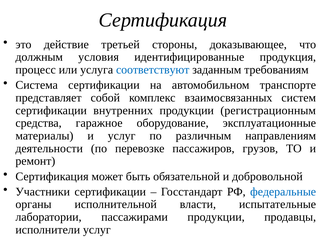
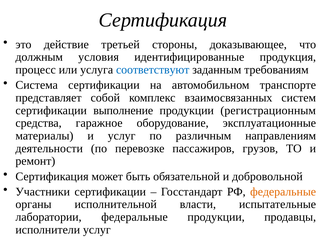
внутренних: внутренних -> выполнение (123, 111)
федеральные colour: blue -> orange (283, 192)
лаборатории пассажирами: пассажирами -> федеральные (135, 217)
